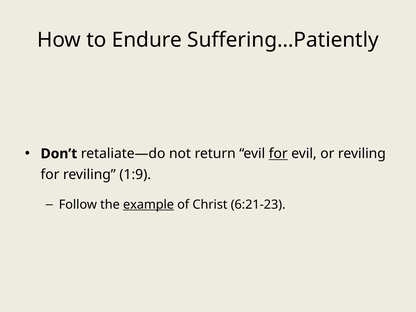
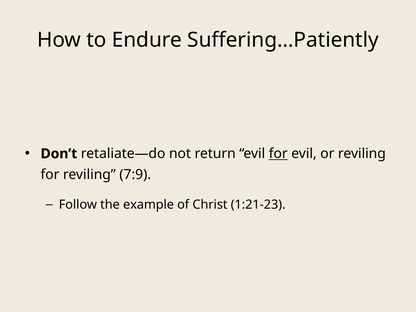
1:9: 1:9 -> 7:9 (135, 174)
example underline: present -> none (149, 205)
6:21-23: 6:21-23 -> 1:21-23 (258, 205)
